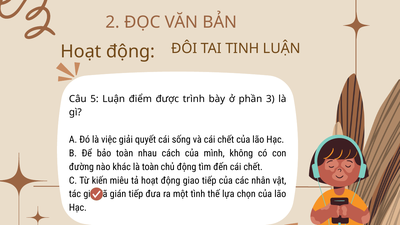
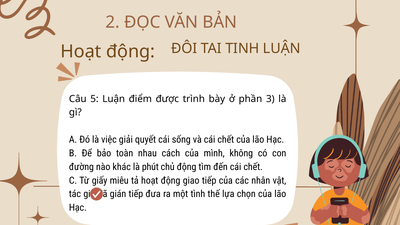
là toàn: toàn -> phút (150, 167)
kiến: kiến -> giấy (100, 180)
